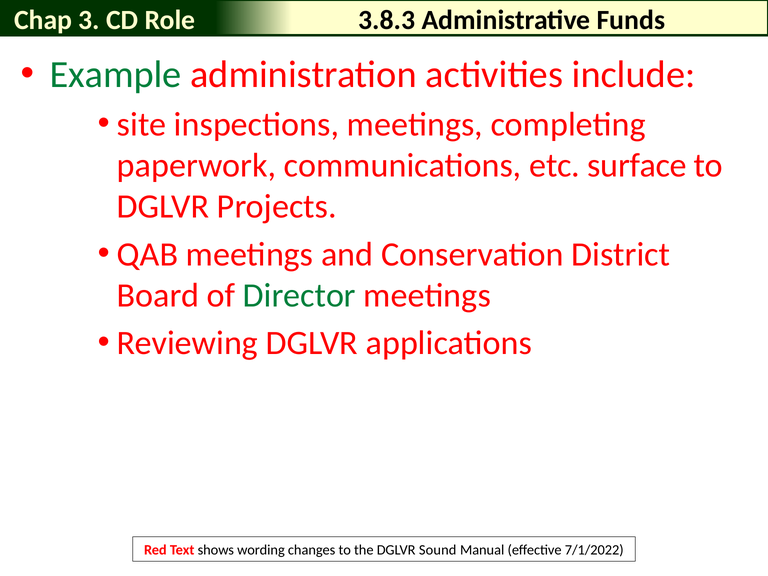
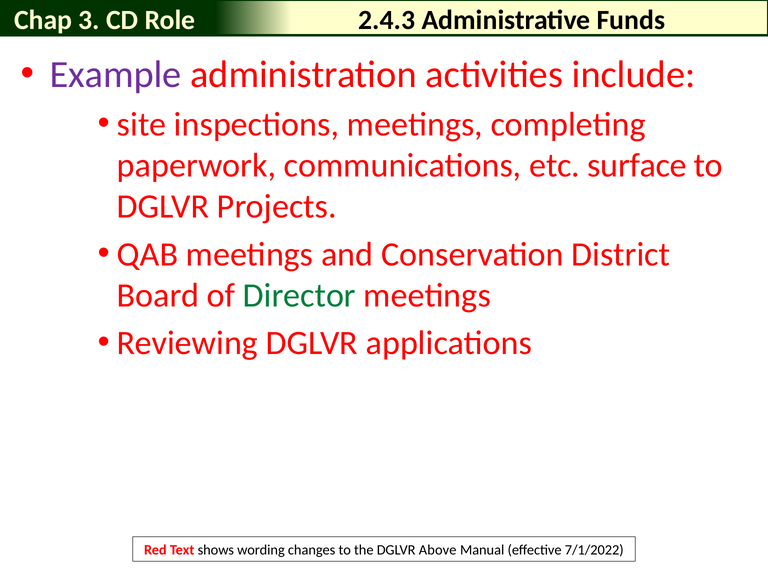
3.8.3: 3.8.3 -> 2.4.3 (387, 20)
Example colour: green -> purple (116, 74)
Sound: Sound -> Above (438, 550)
